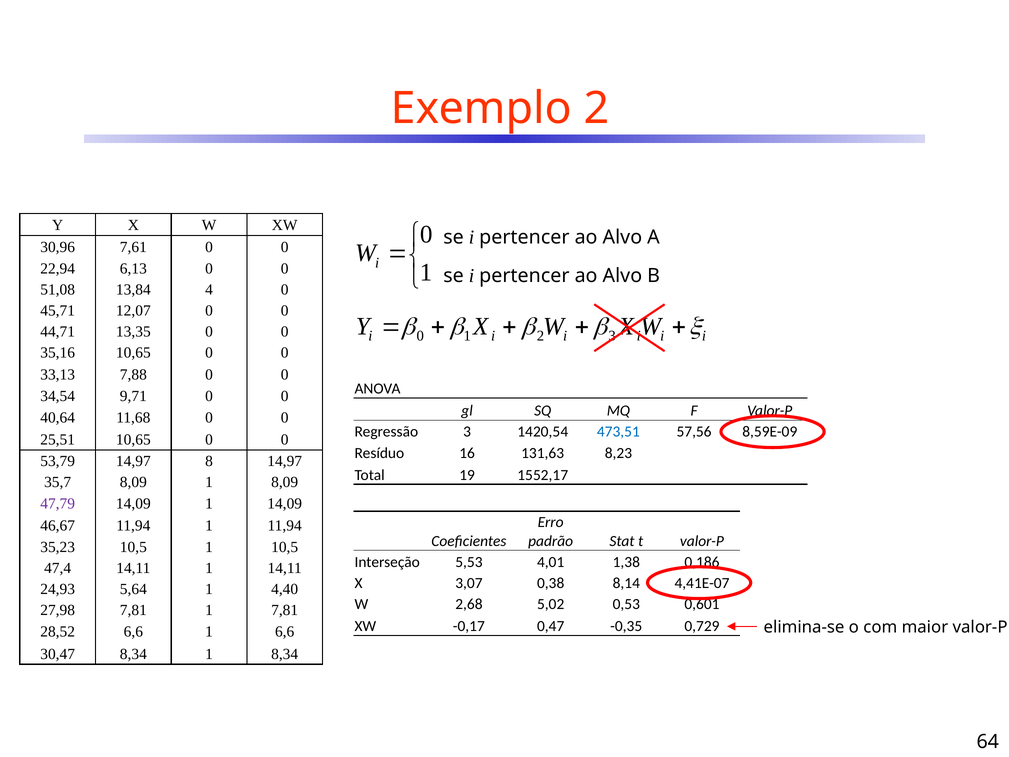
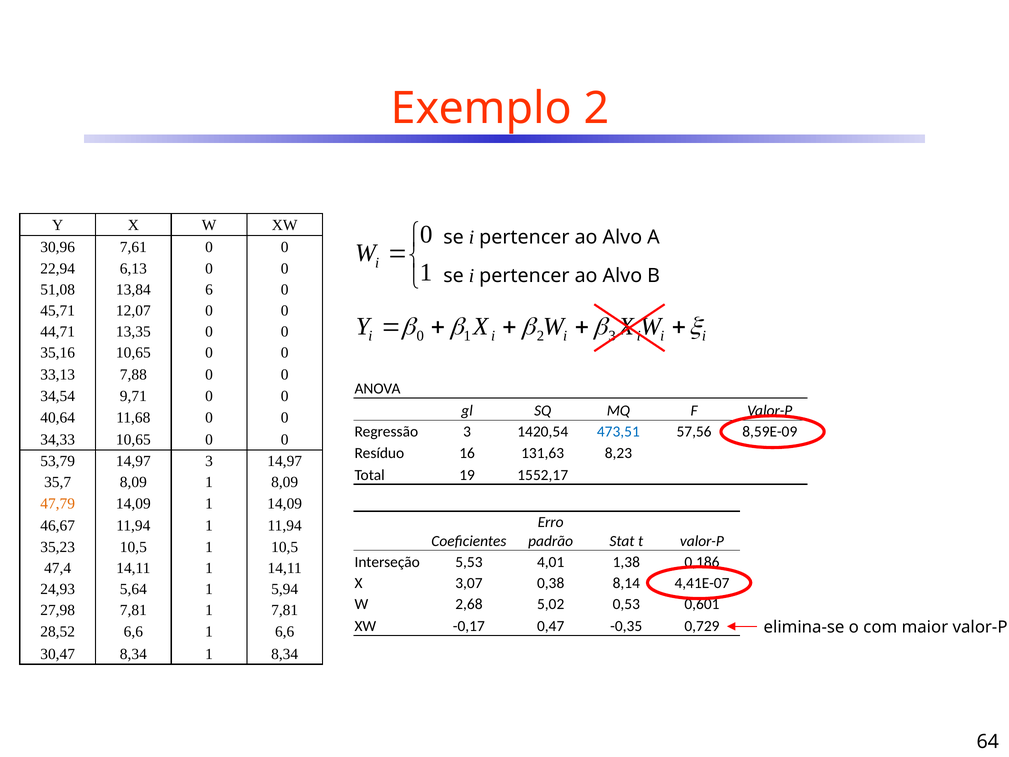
4: 4 -> 6 (209, 290)
25,51: 25,51 -> 34,33 (58, 439)
14,97 8: 8 -> 3 (209, 461)
47,79 colour: purple -> orange (58, 504)
4,40: 4,40 -> 5,94 (285, 589)
